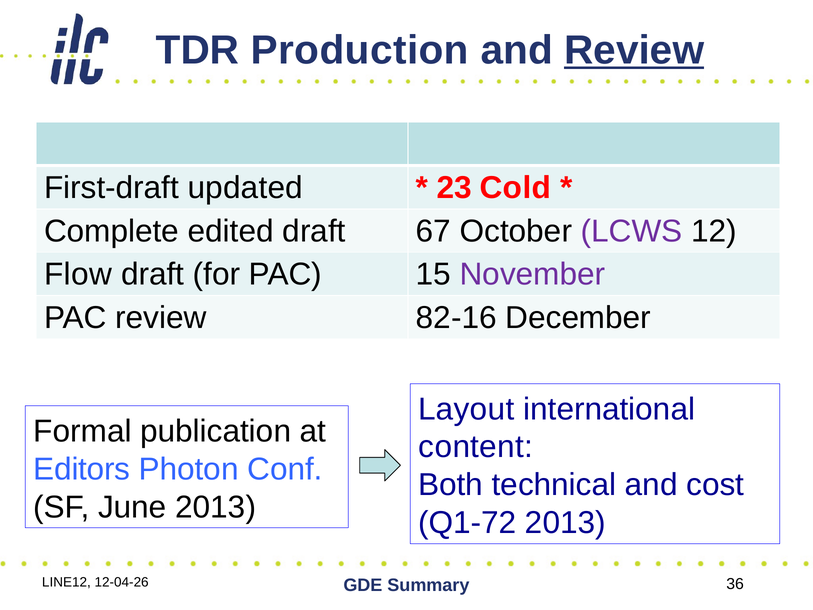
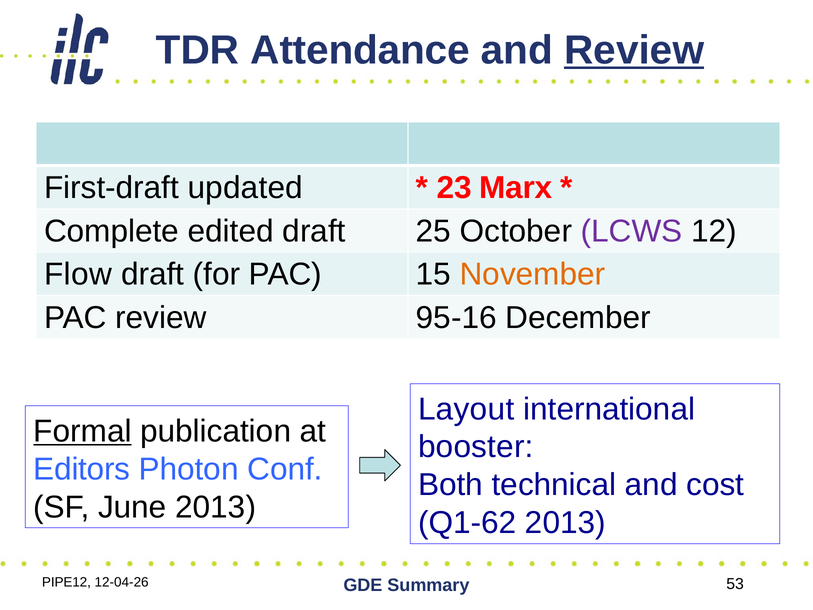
Production: Production -> Attendance (360, 50)
Cold: Cold -> Marx (516, 188)
67: 67 -> 25 (434, 231)
November colour: purple -> orange (533, 274)
82-16: 82-16 -> 95-16 (456, 318)
Formal underline: none -> present (82, 431)
content: content -> booster (476, 447)
Q1-72: Q1-72 -> Q1-62 (467, 523)
LINE12: LINE12 -> PIPE12 (66, 582)
36: 36 -> 53 (735, 584)
